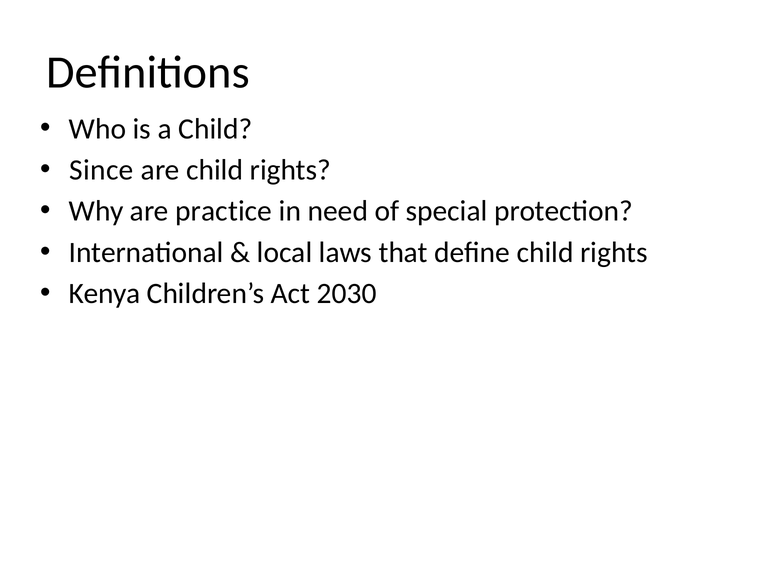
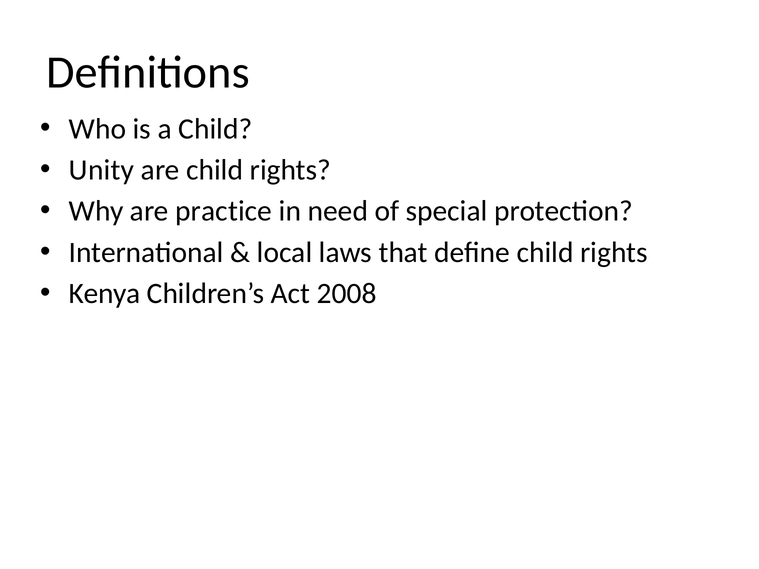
Since: Since -> Unity (102, 170)
2030: 2030 -> 2008 (347, 294)
